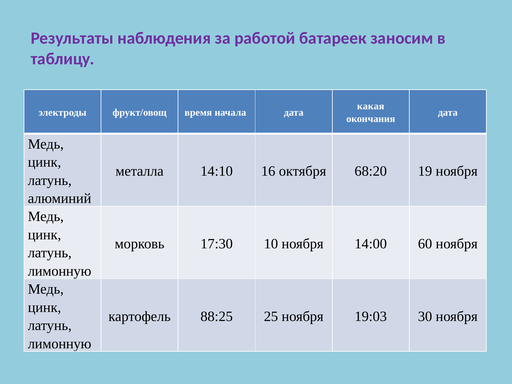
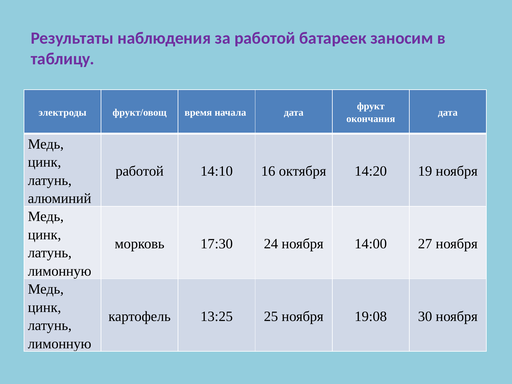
какая: какая -> фрукт (371, 106)
металла: металла -> работой (140, 171)
68:20: 68:20 -> 14:20 (371, 171)
10: 10 -> 24 (271, 244)
60: 60 -> 27 (425, 244)
88:25: 88:25 -> 13:25 (217, 316)
19:03: 19:03 -> 19:08 (371, 316)
